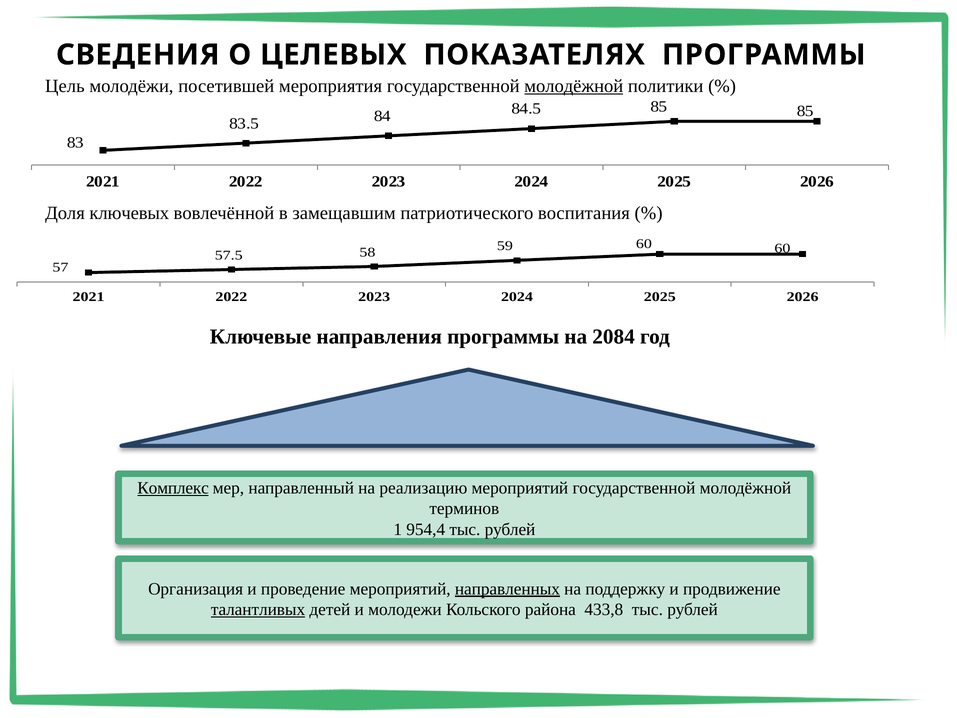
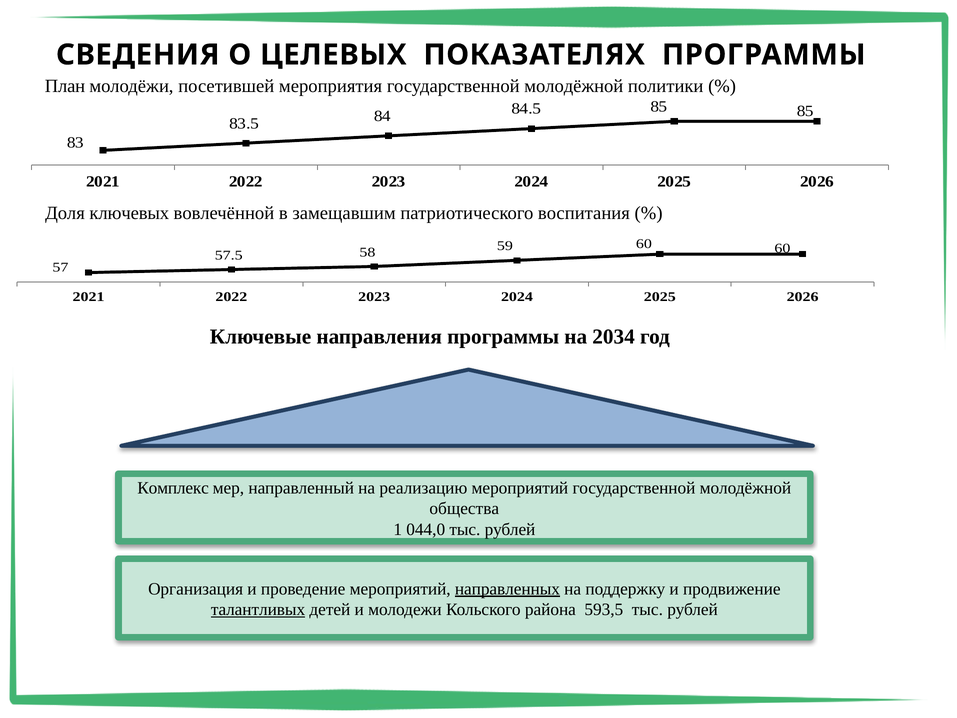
Цель: Цель -> План (65, 86)
молодёжной underline: present -> none (574, 86)
2084: 2084 -> 2034 (614, 337)
Комплекс underline: present -> none (173, 488)
терминов: терминов -> общества (464, 509)
954,4: 954,4 -> 044,0 (426, 529)
433,8: 433,8 -> 593,5 (604, 609)
